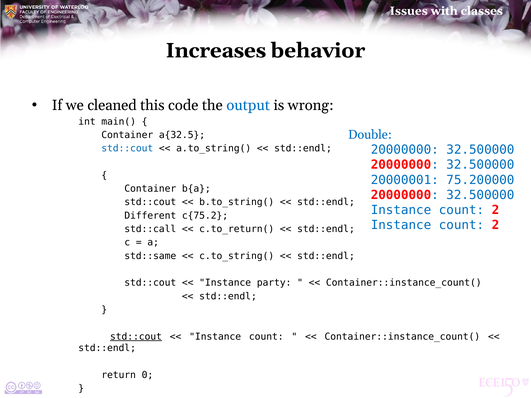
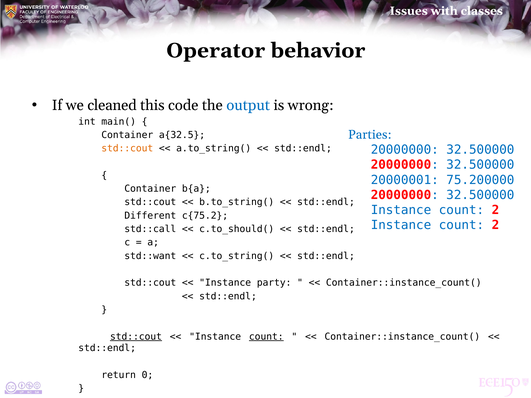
Increases: Increases -> Operator (216, 51)
Double: Double -> Parties (370, 135)
std::cout colour: blue -> orange (127, 149)
c.to_return(: c.to_return( -> c.to_should( (237, 229)
std::same: std::same -> std::want (150, 256)
count underline: none -> present (266, 337)
